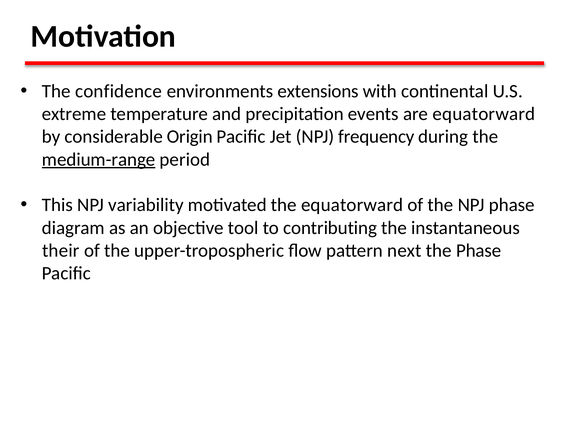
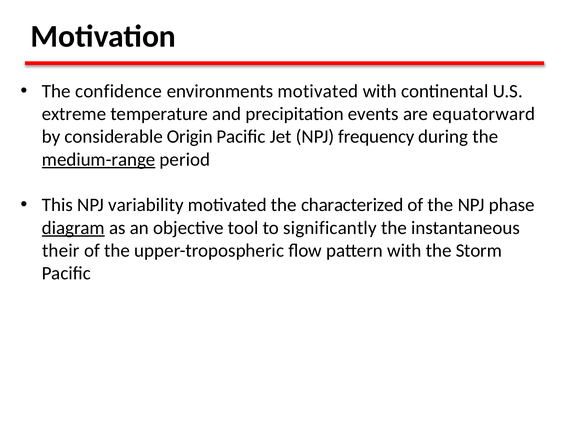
environments extensions: extensions -> motivated (318, 91)
the equatorward: equatorward -> characterized (352, 205)
diagram underline: none -> present (73, 228)
contributing: contributing -> significantly (330, 228)
pattern next: next -> with (404, 251)
the Phase: Phase -> Storm (479, 251)
